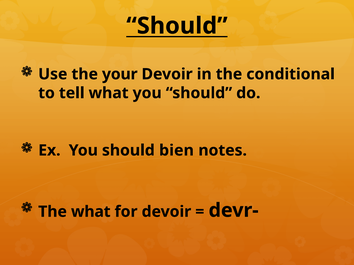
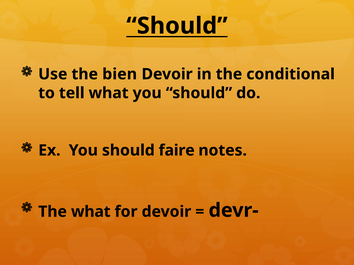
your: your -> bien (120, 74)
bien: bien -> faire (177, 151)
